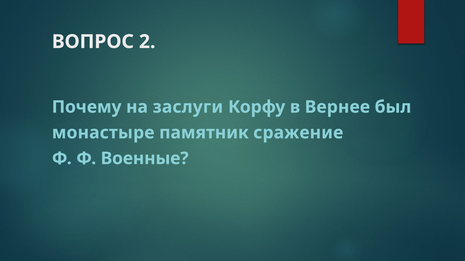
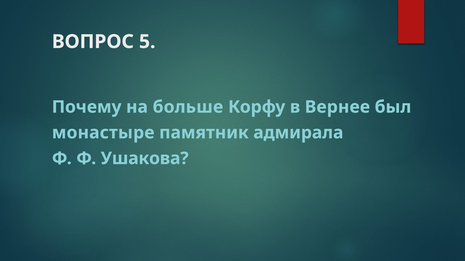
2: 2 -> 5 (147, 42)
заслуги: заслуги -> больше (188, 107)
сражение: сражение -> адмирала (298, 133)
Военные: Военные -> Ушакова (145, 159)
